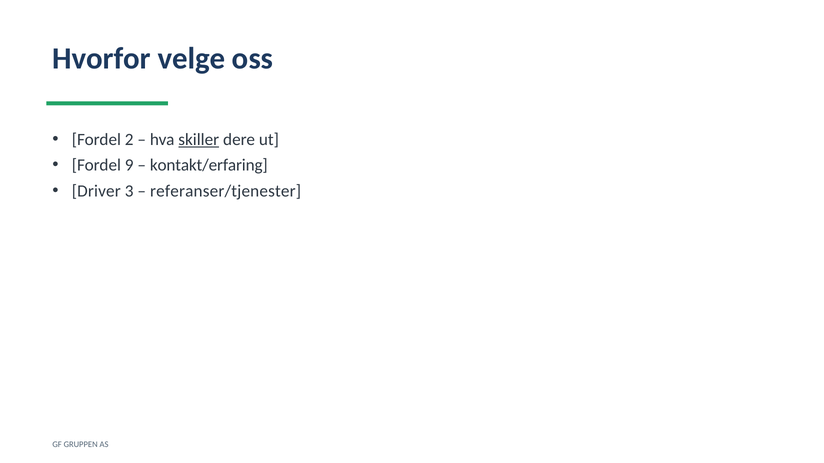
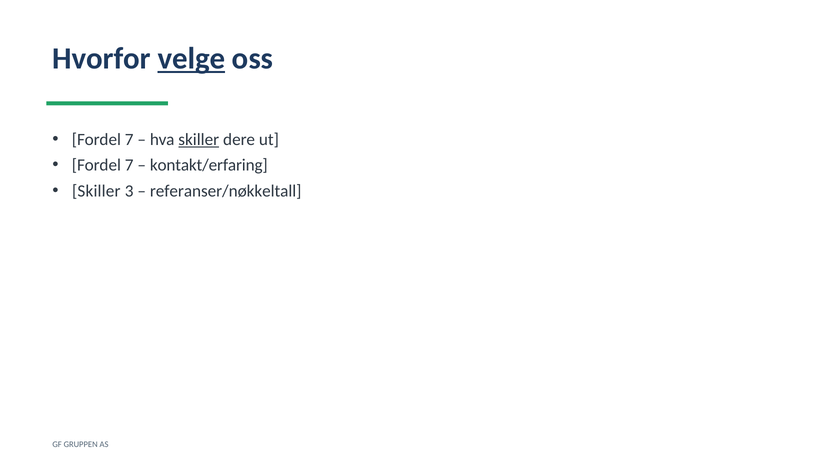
velge underline: none -> present (191, 59)
2: 2 -> 7 (129, 140)
9: 9 -> 7 (129, 165)
Driver: Driver -> Skiller (96, 191)
referanser/tjenester: referanser/tjenester -> referanser/nøkkeltall (226, 191)
